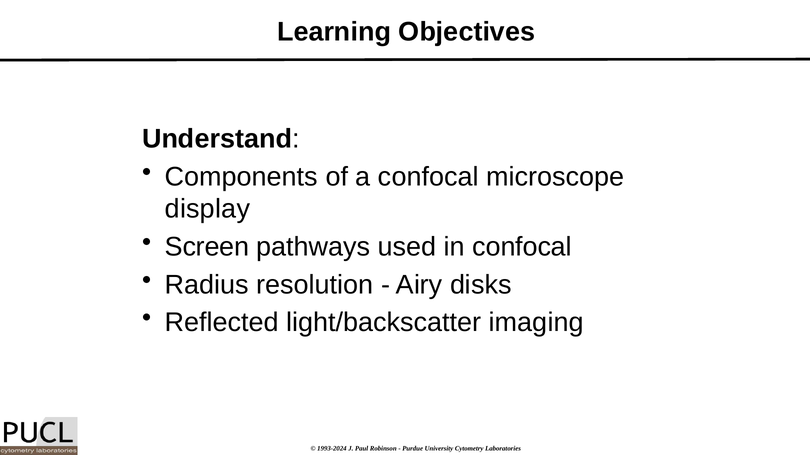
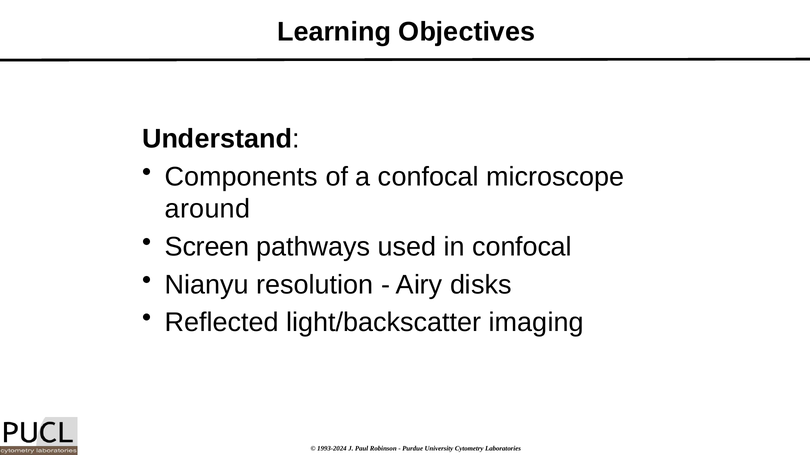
display: display -> around (207, 209)
Radius: Radius -> Nianyu (207, 285)
